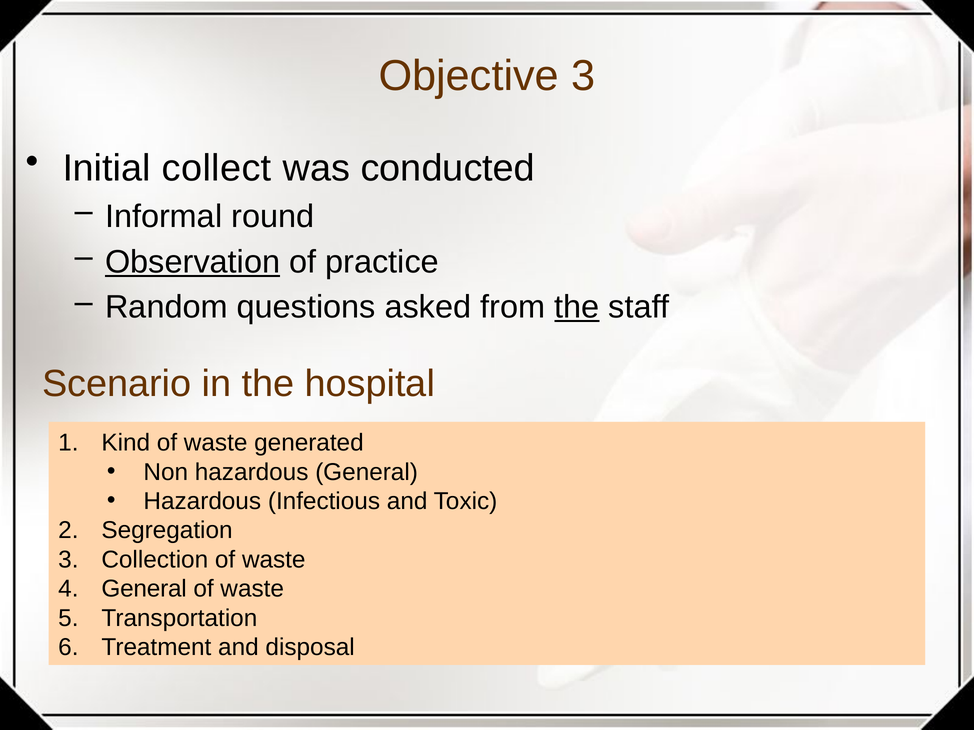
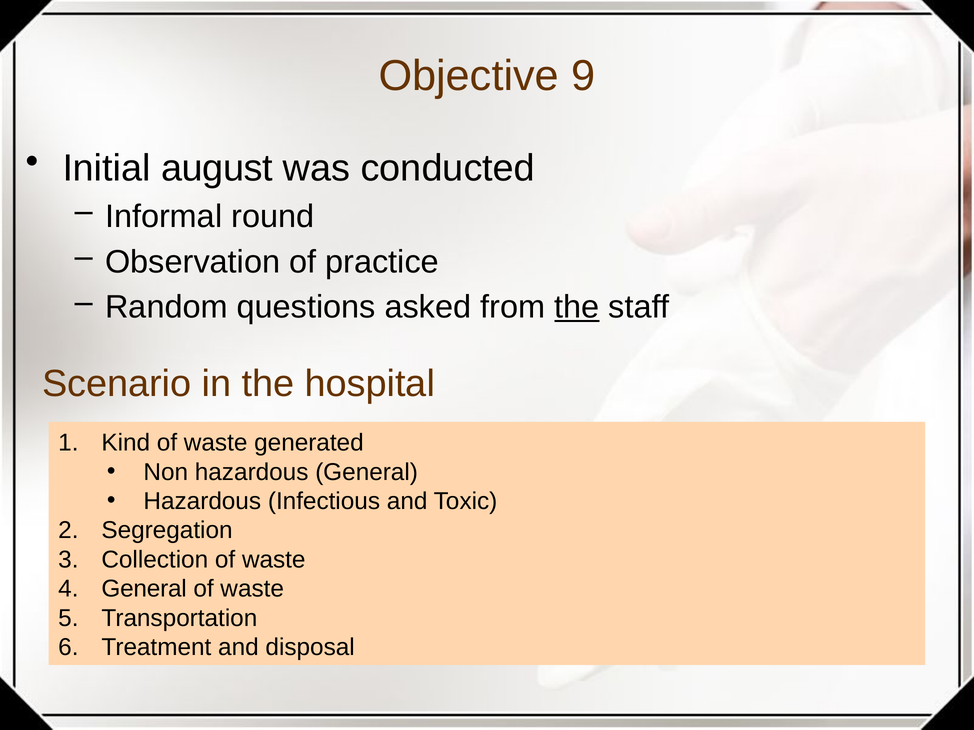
Objective 3: 3 -> 9 (583, 76)
collect: collect -> august (217, 168)
Observation underline: present -> none (193, 262)
